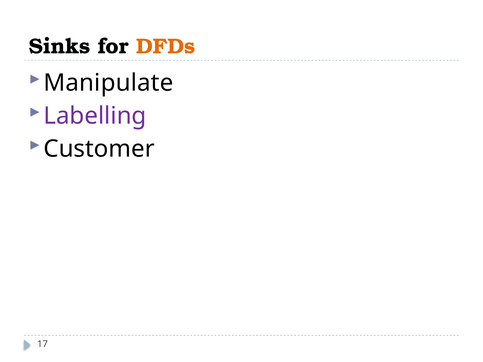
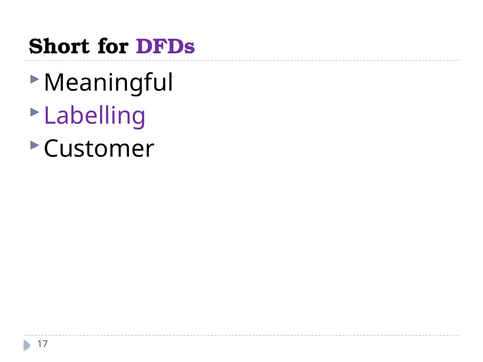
Sinks: Sinks -> Short (60, 47)
DFDs colour: orange -> purple (166, 47)
Manipulate: Manipulate -> Meaningful (108, 83)
